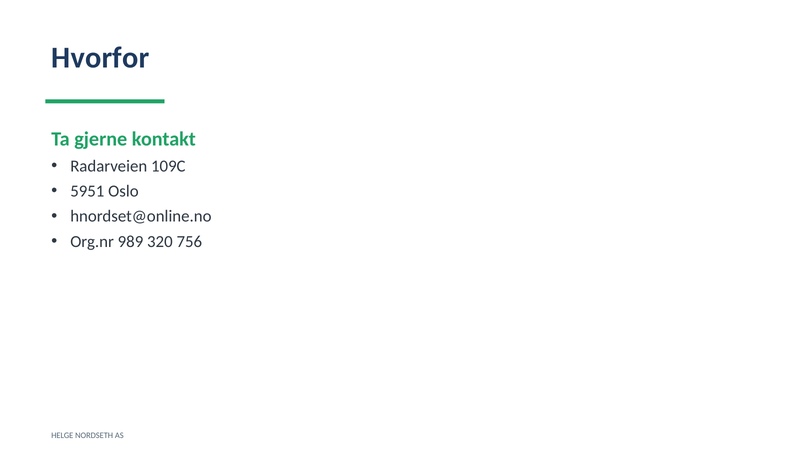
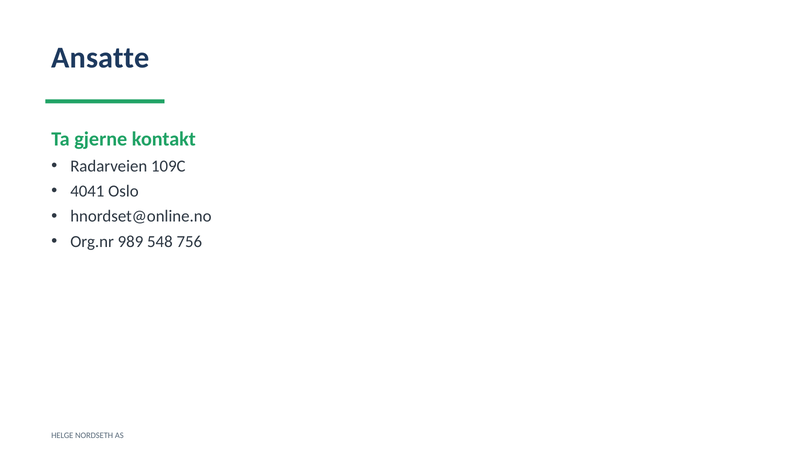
Hvorfor: Hvorfor -> Ansatte (100, 58)
5951: 5951 -> 4041 (87, 191)
320: 320 -> 548 (160, 242)
